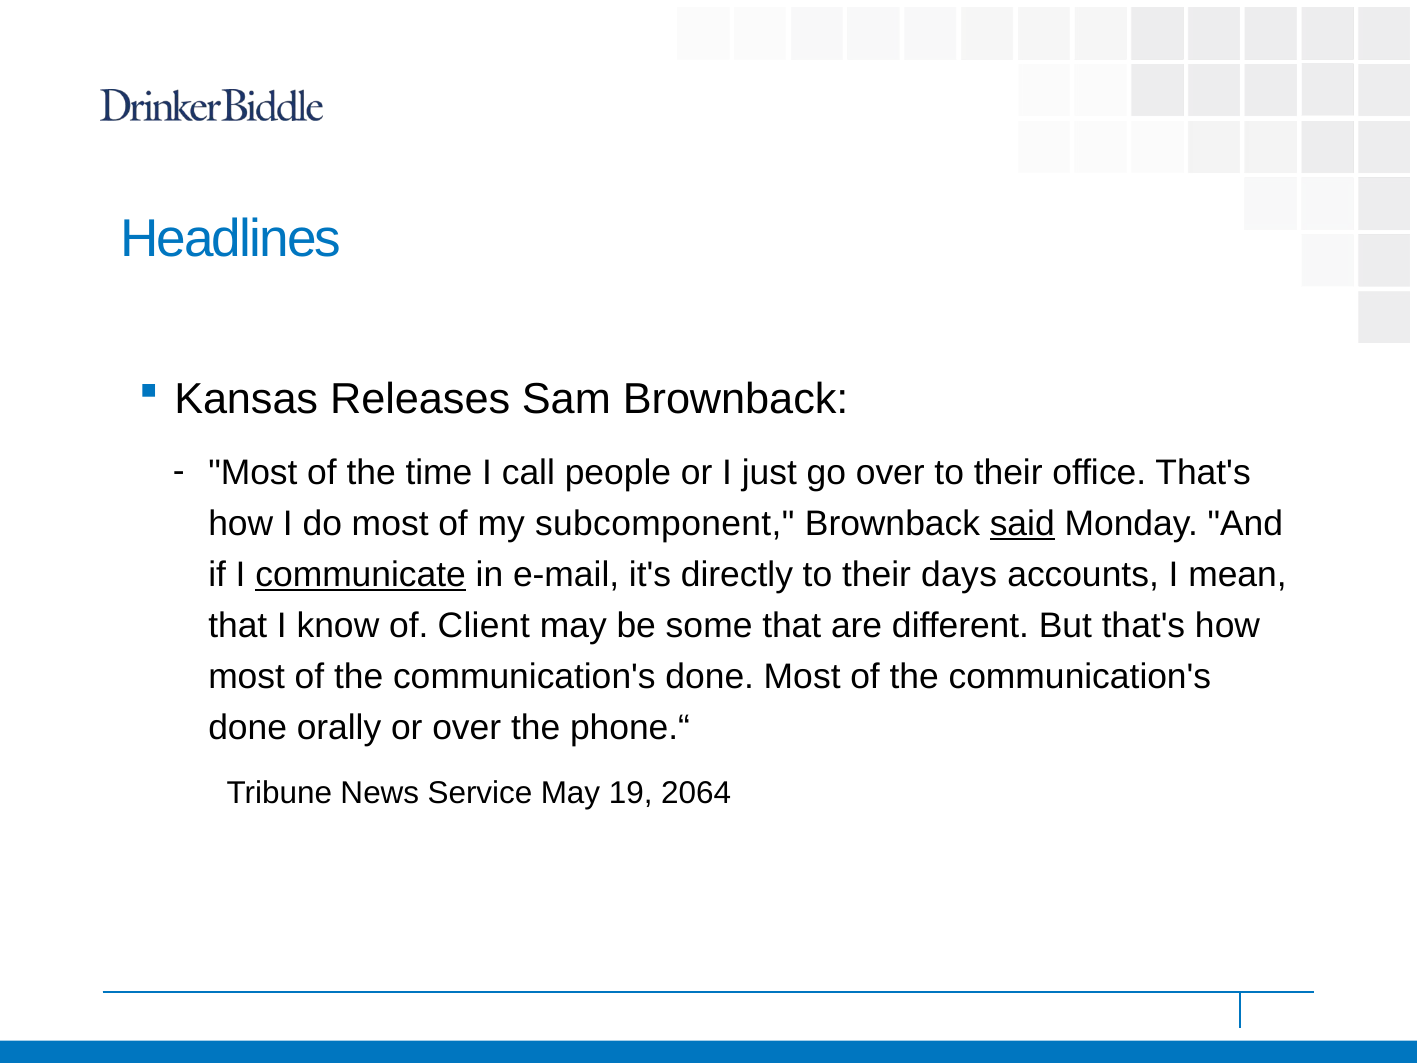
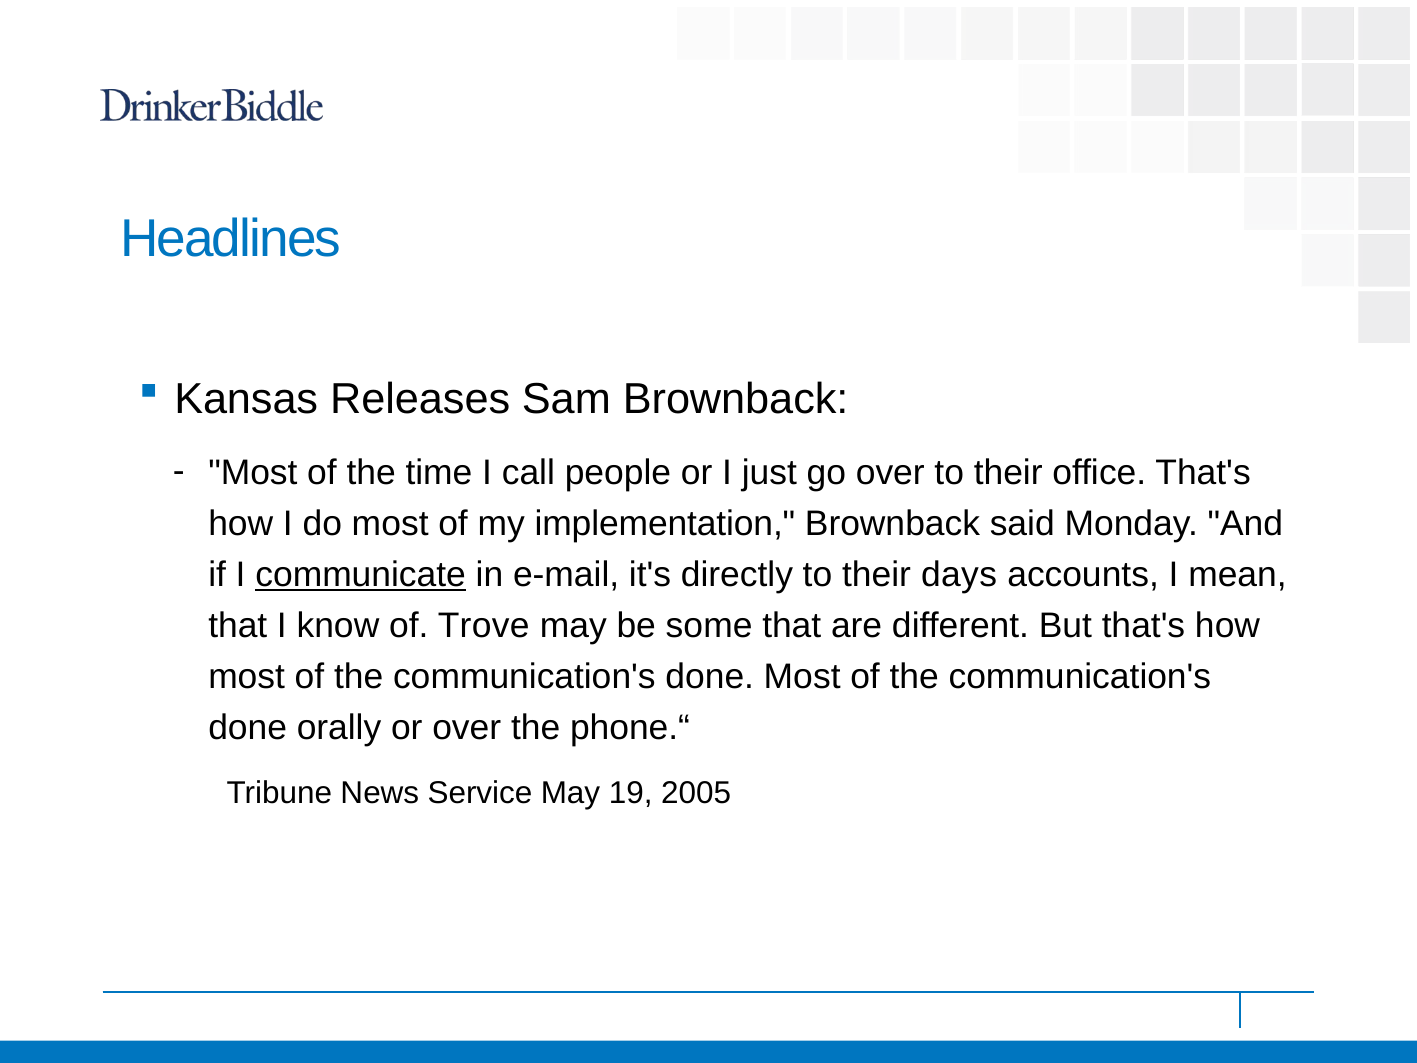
subcomponent: subcomponent -> implementation (665, 524)
said underline: present -> none (1022, 524)
Client: Client -> Trove (484, 626)
2064: 2064 -> 2005 (696, 793)
